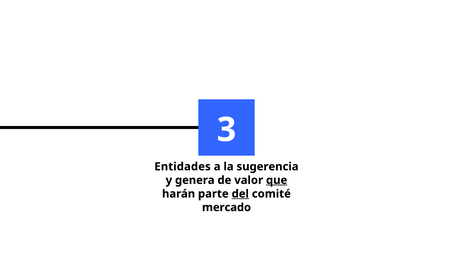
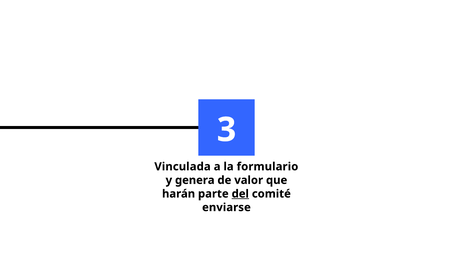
Entidades: Entidades -> Vinculada (183, 166)
sugerencia: sugerencia -> formulario (267, 166)
que underline: present -> none (277, 180)
mercado: mercado -> enviarse (226, 207)
